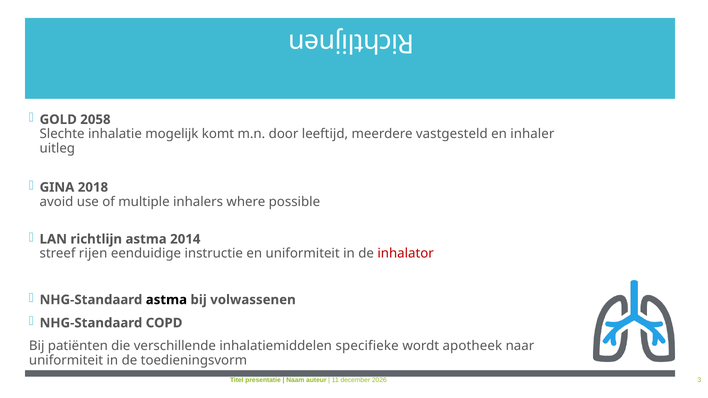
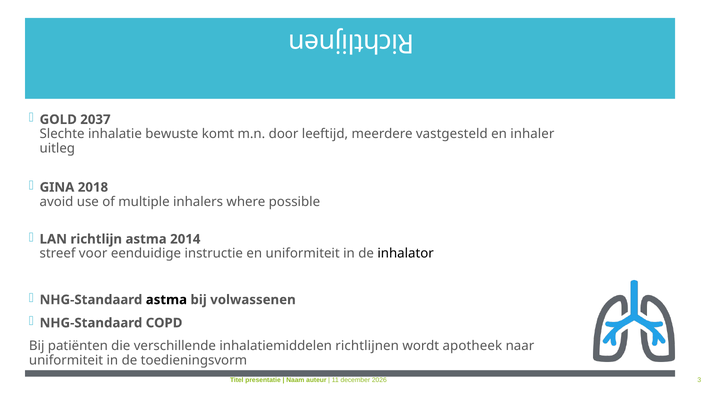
2058: 2058 -> 2037 (95, 120)
mogelijk: mogelijk -> bewuste (172, 134)
rijen: rijen -> voor (93, 254)
inhalator colour: red -> black (406, 254)
specifieke: specifieke -> richtlijnen (367, 346)
